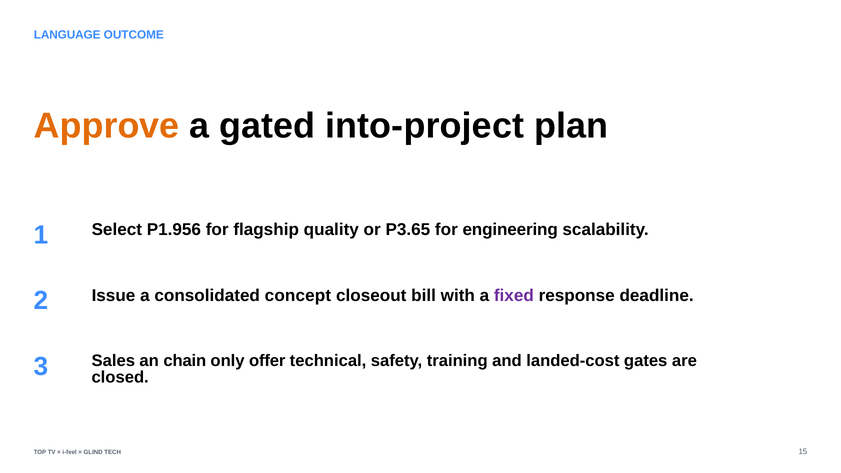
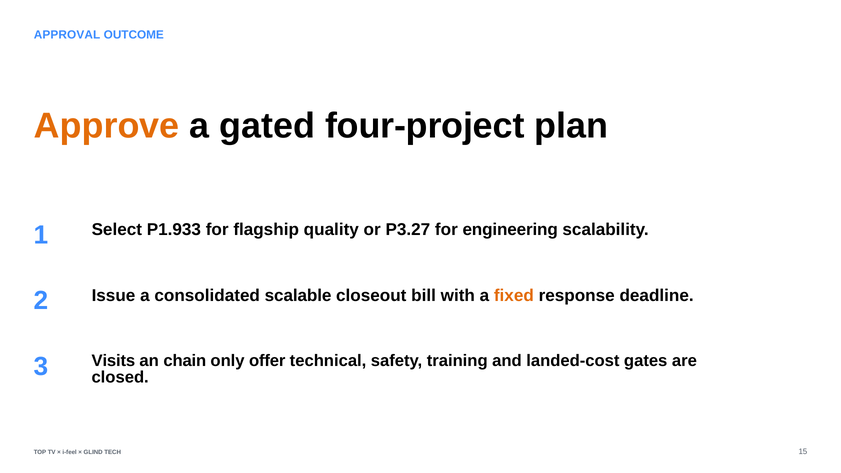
LANGUAGE: LANGUAGE -> APPROVAL (67, 35)
into-project: into-project -> four-project (425, 126)
P1.956: P1.956 -> P1.933 (174, 230)
P3.65: P3.65 -> P3.27 (408, 230)
concept: concept -> scalable (298, 296)
fixed colour: purple -> orange (514, 296)
Sales: Sales -> Visits (113, 361)
